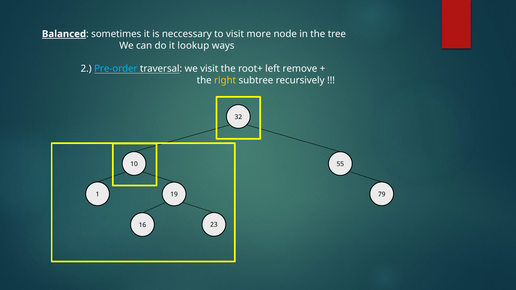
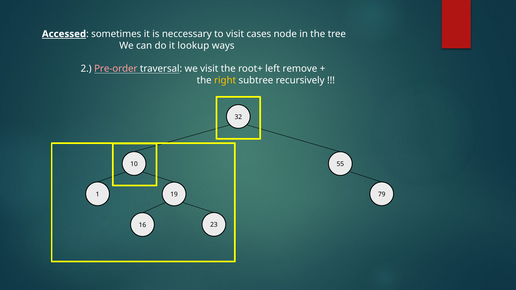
Balanced: Balanced -> Accessed (64, 34)
more: more -> cases (259, 34)
Pre-order colour: light blue -> pink (116, 69)
